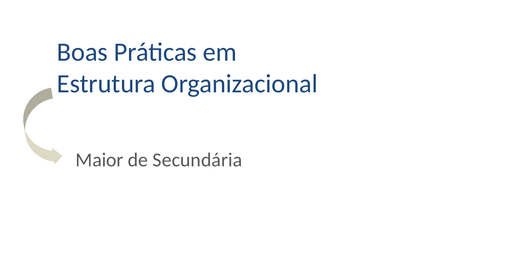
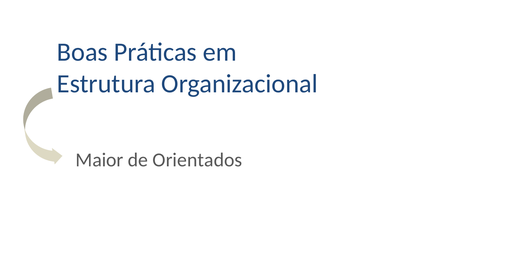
Secundária: Secundária -> Orientados (197, 160)
